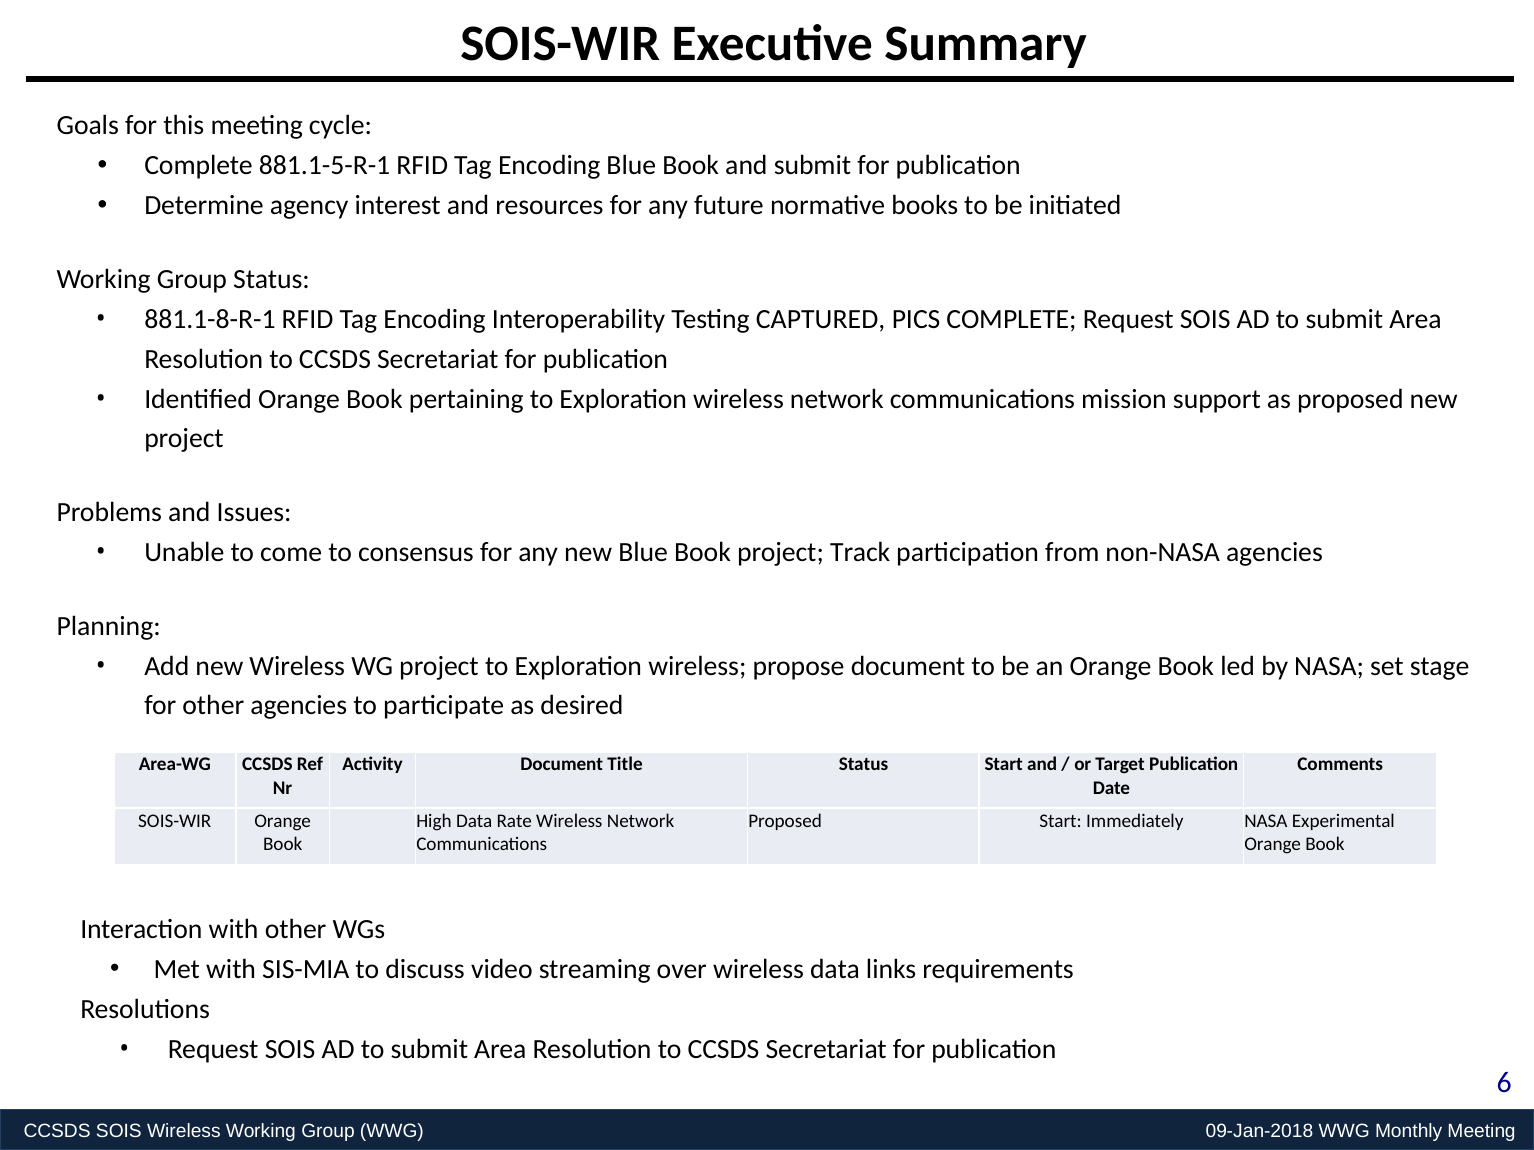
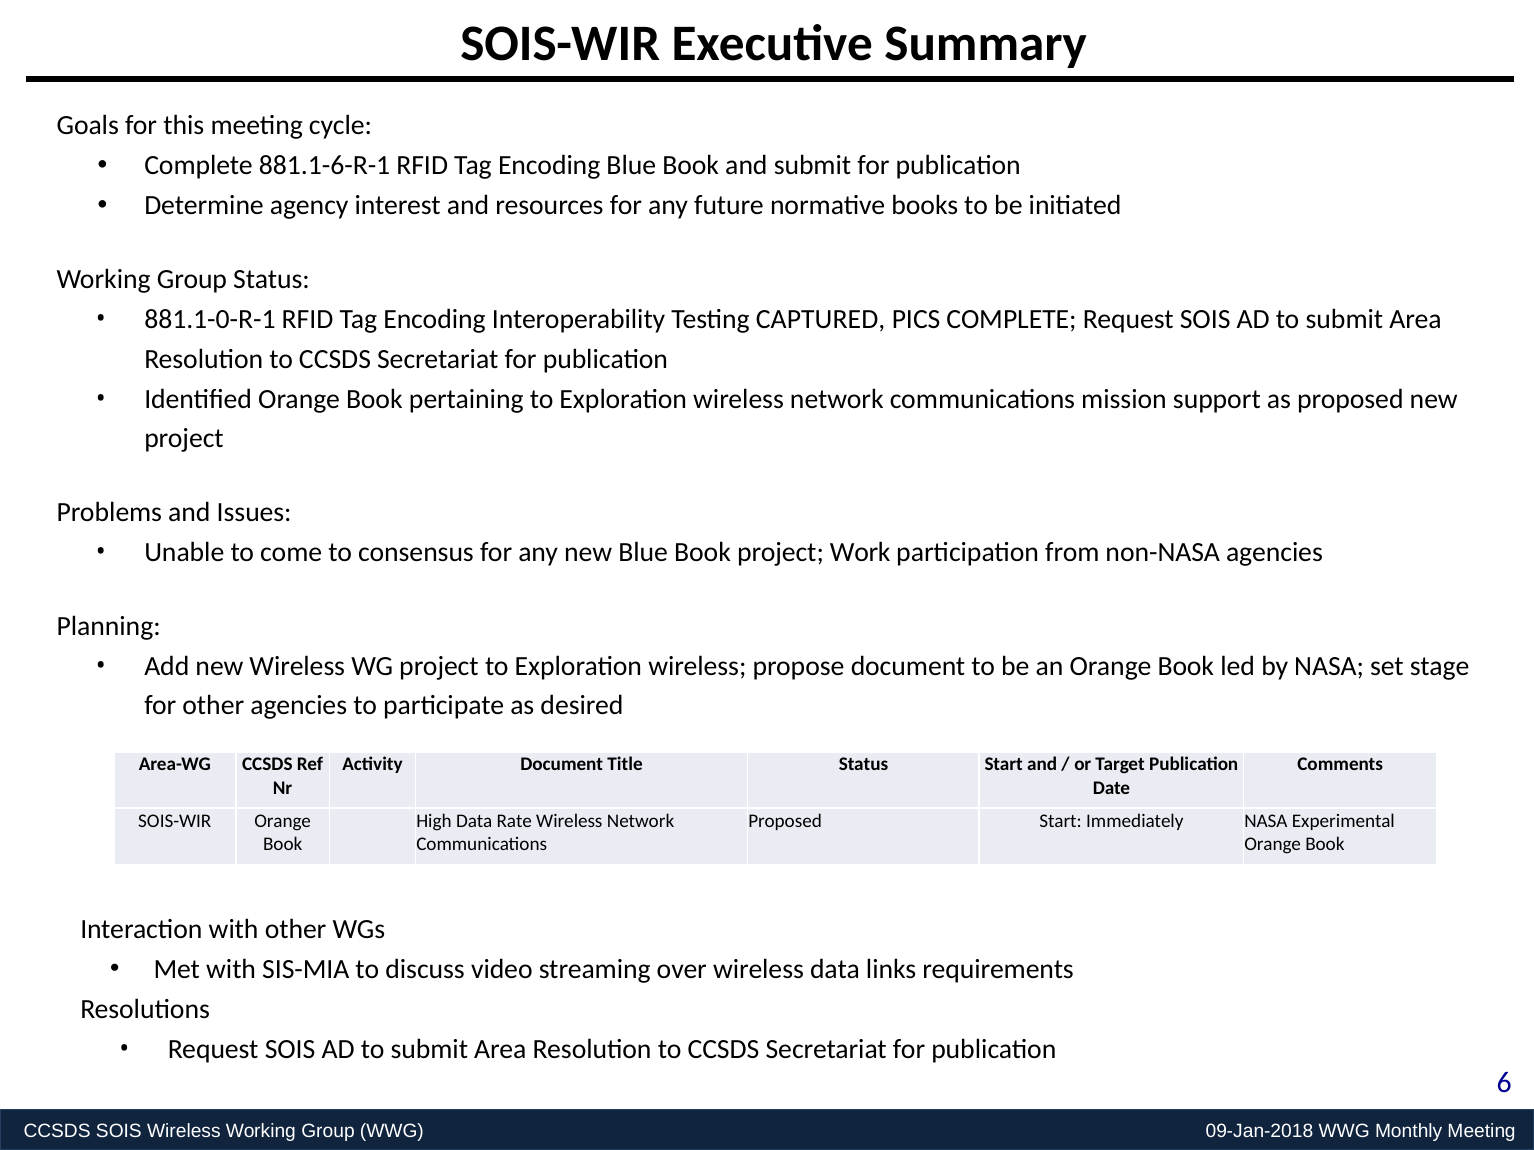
881.1-5-R-1: 881.1-5-R-1 -> 881.1-6-R-1 (325, 166)
881.1-8-R-1: 881.1-8-R-1 -> 881.1-0-R-1 (210, 319)
Track: Track -> Work (860, 553)
